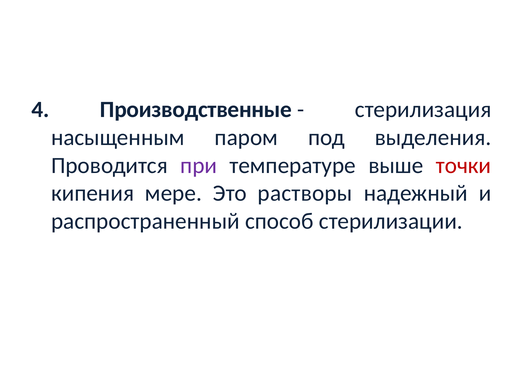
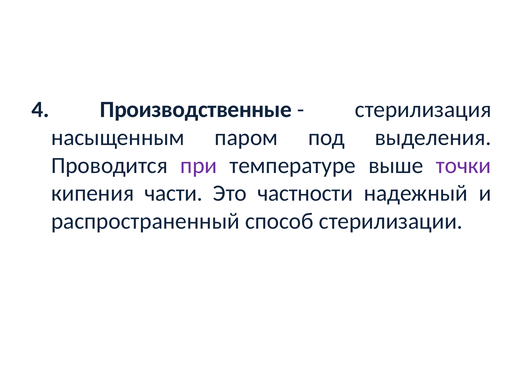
точки colour: red -> purple (464, 166)
мере: мере -> части (174, 193)
растворы: растворы -> частности (305, 193)
